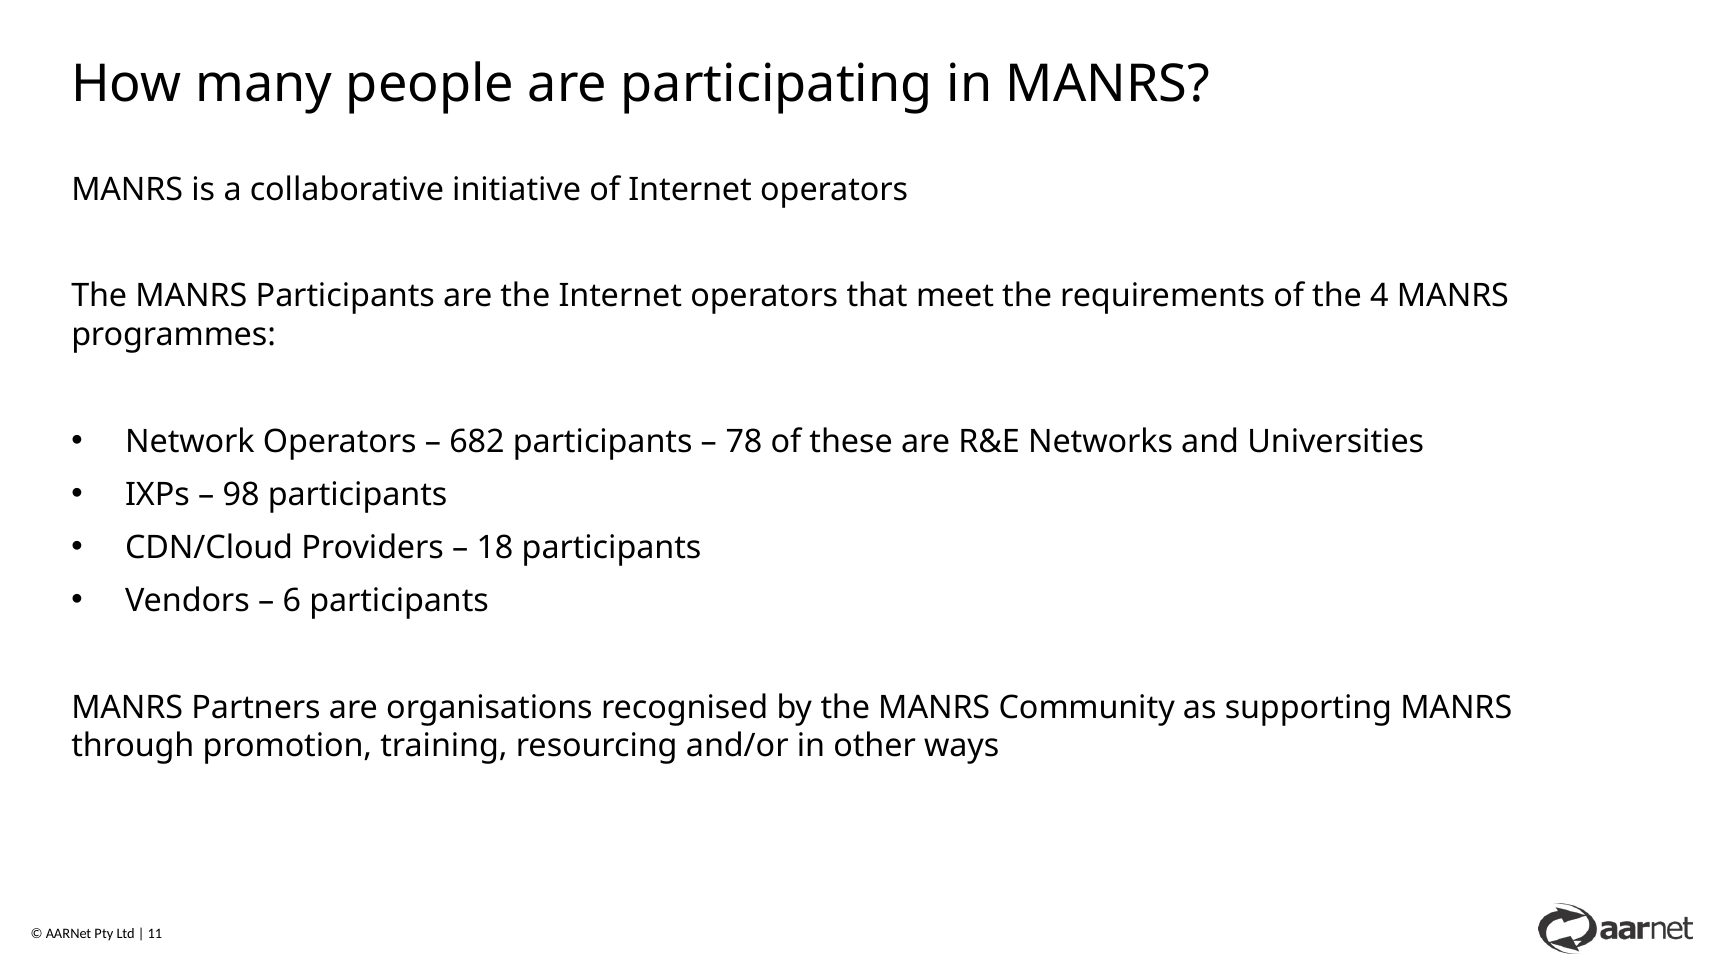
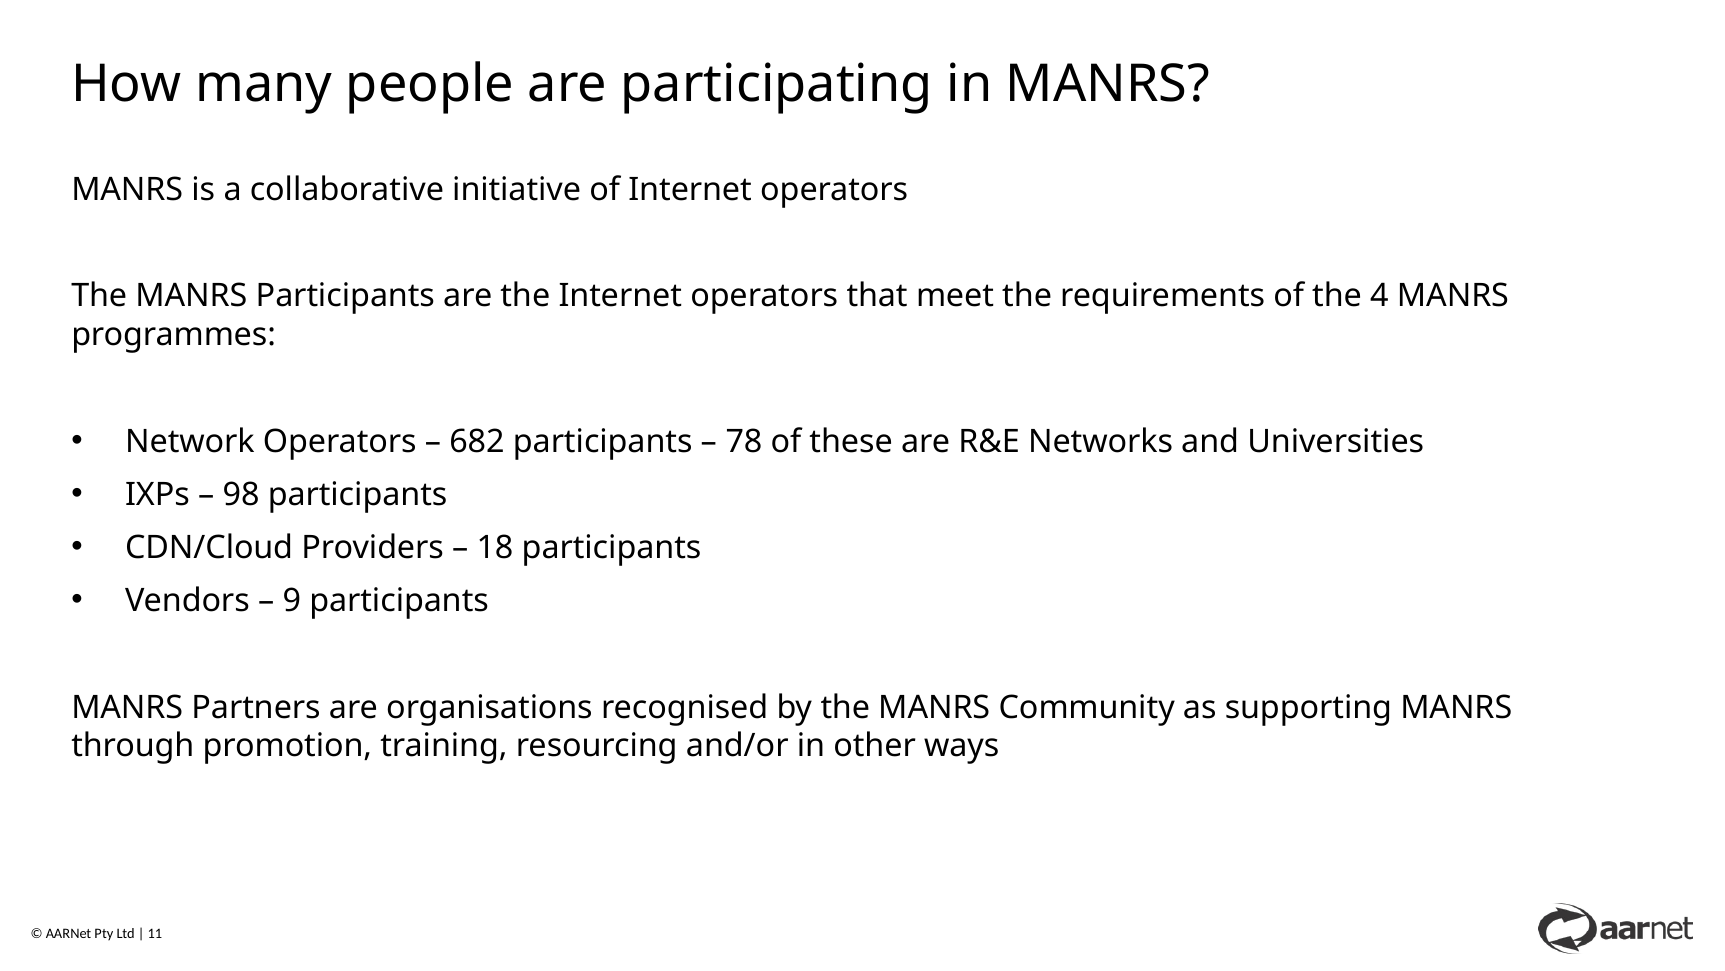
6: 6 -> 9 (292, 601)
